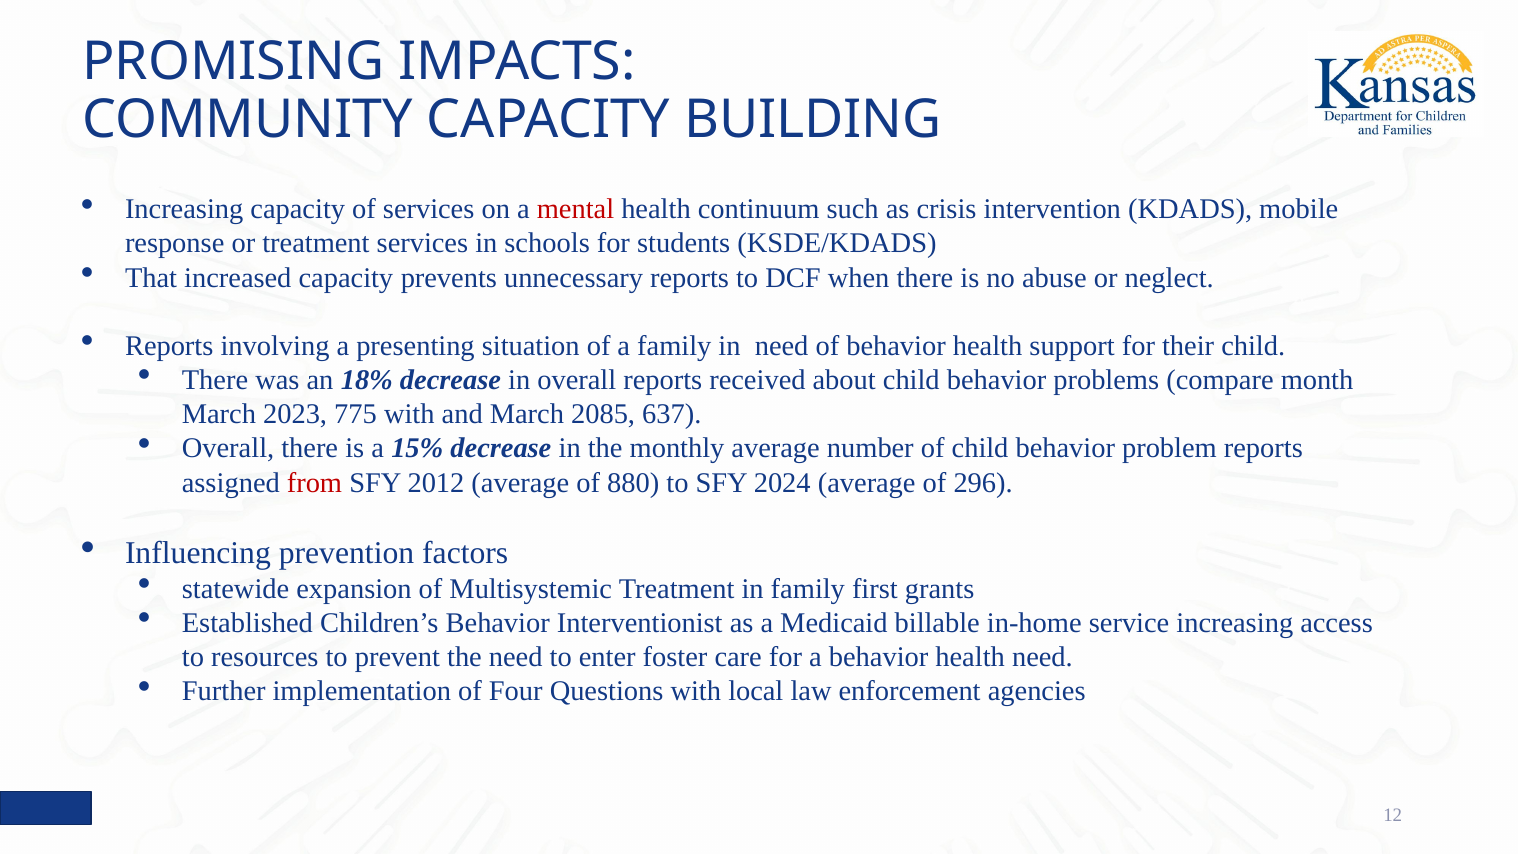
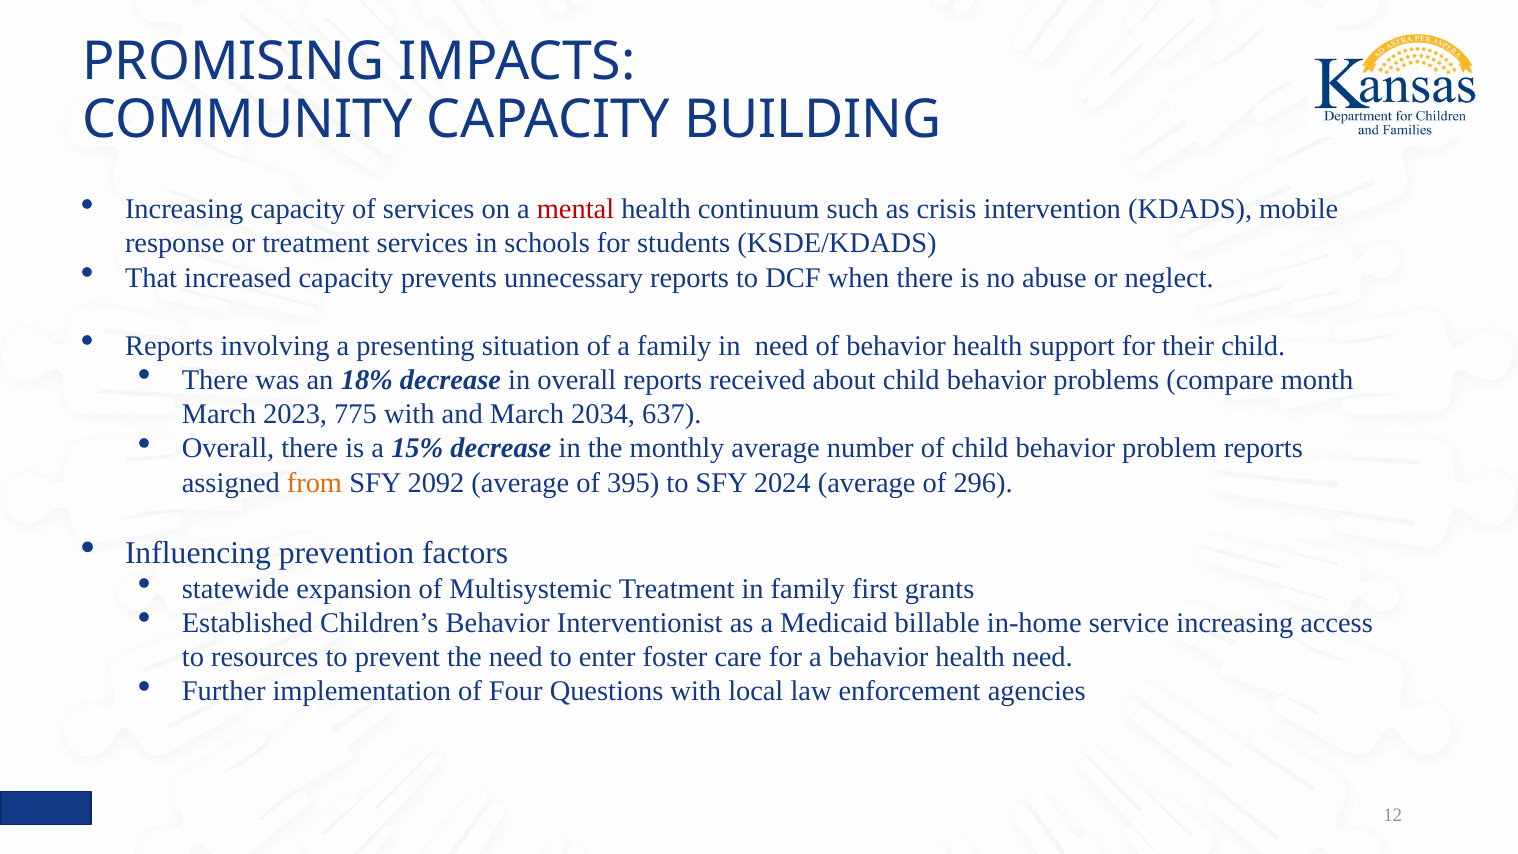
2085: 2085 -> 2034 (603, 414)
from colour: red -> orange (315, 483)
2012: 2012 -> 2092 (436, 483)
880: 880 -> 395 (633, 483)
